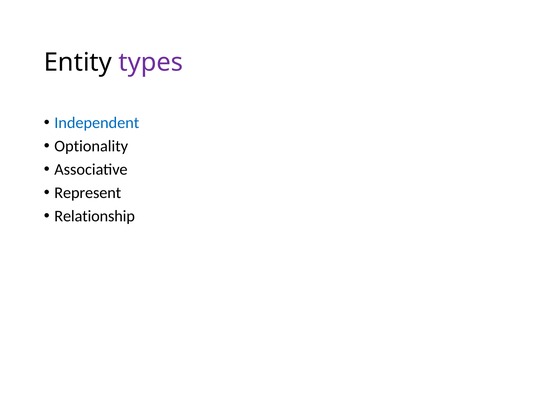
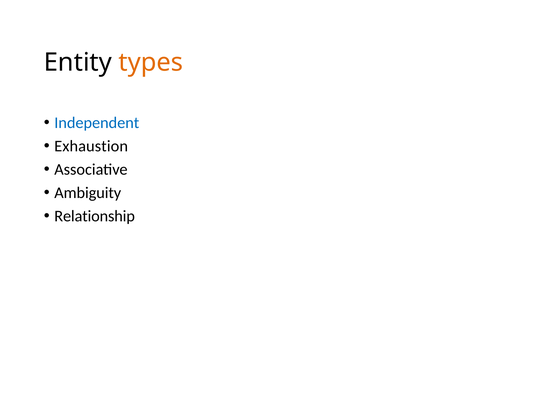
types colour: purple -> orange (151, 63)
Optionality: Optionality -> Exhaustion (91, 146)
Represent: Represent -> Ambiguity (88, 193)
